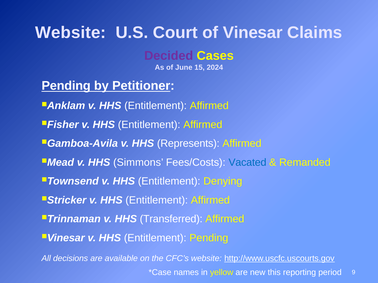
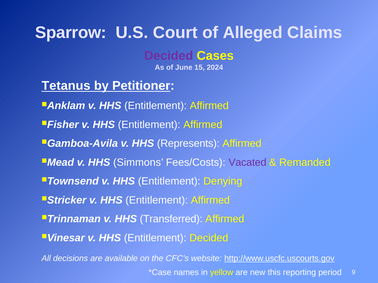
Website: Website -> Sparrow (71, 33)
Vinesar: Vinesar -> Alleged (253, 33)
Pending: Pending -> Tetanus (66, 86)
Vacated colour: blue -> purple (247, 163)
Entitlement Pending: Pending -> Decided (209, 238)
